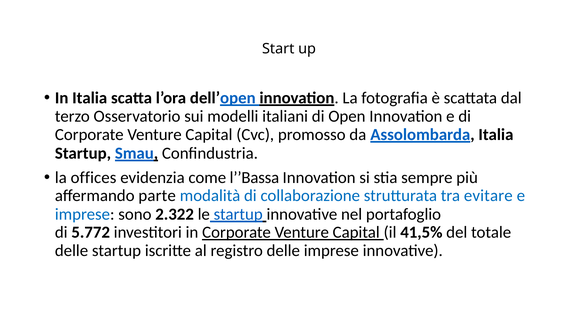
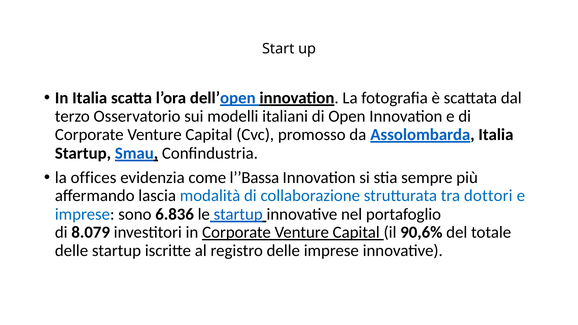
parte: parte -> lascia (157, 196)
evitare: evitare -> dottori (488, 196)
2.322: 2.322 -> 6.836 (175, 214)
5.772: 5.772 -> 8.079 (91, 233)
41,5%: 41,5% -> 90,6% (421, 233)
